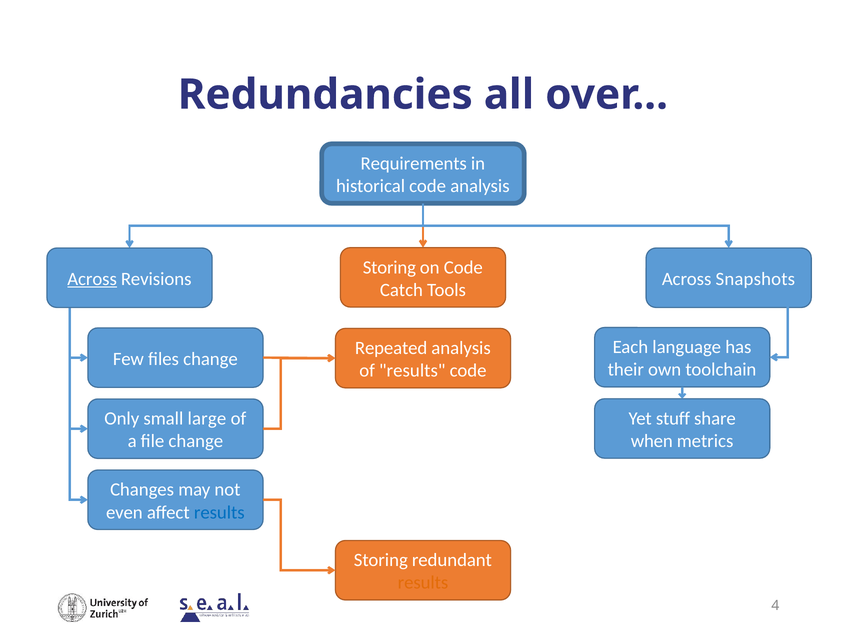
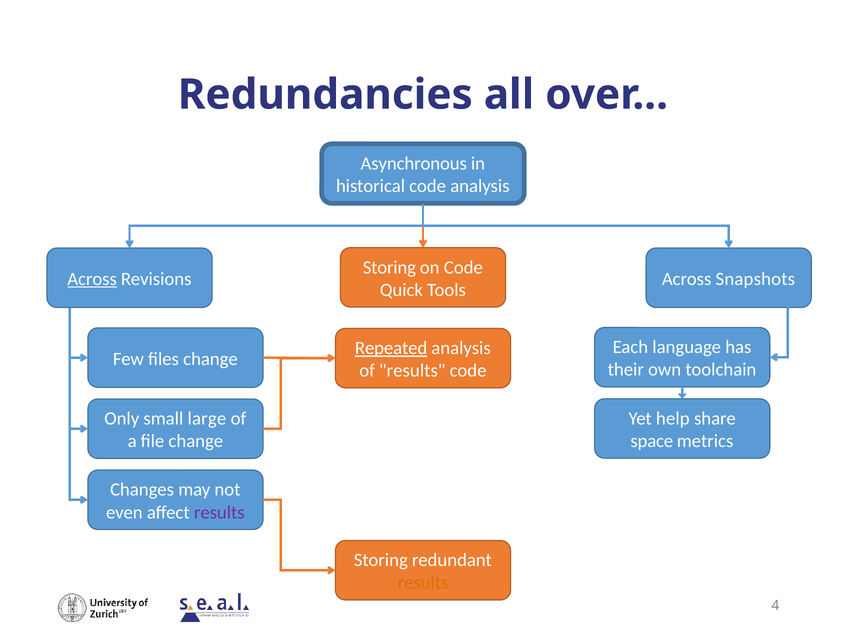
Requirements: Requirements -> Asynchronous (414, 164)
Catch: Catch -> Quick (401, 290)
Repeated underline: none -> present (391, 348)
stuff: stuff -> help (673, 419)
when: when -> space (652, 441)
results colour: blue -> purple (219, 513)
